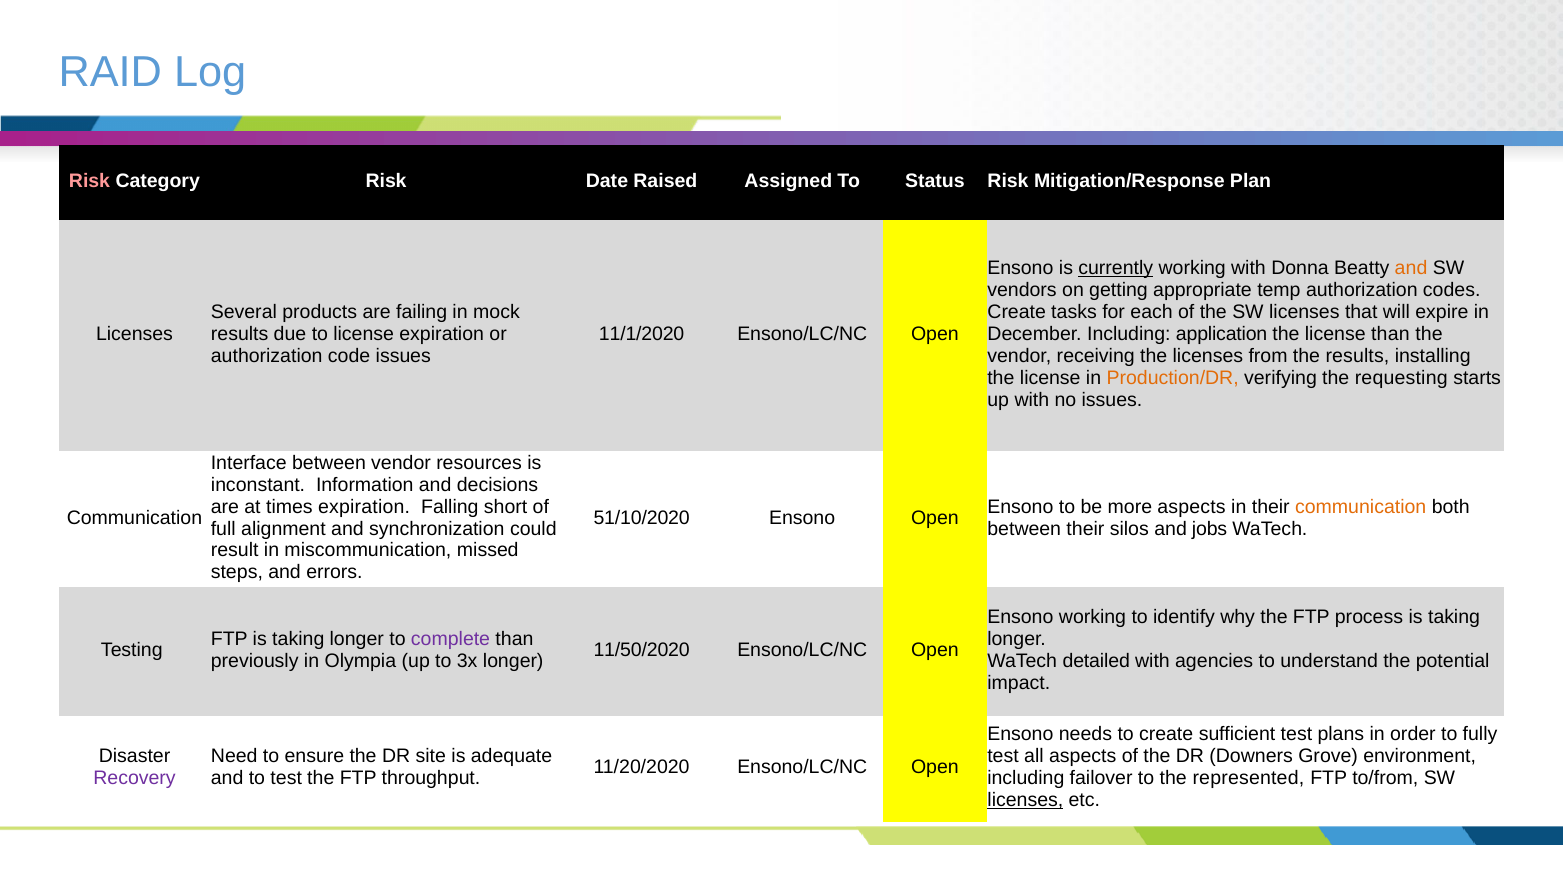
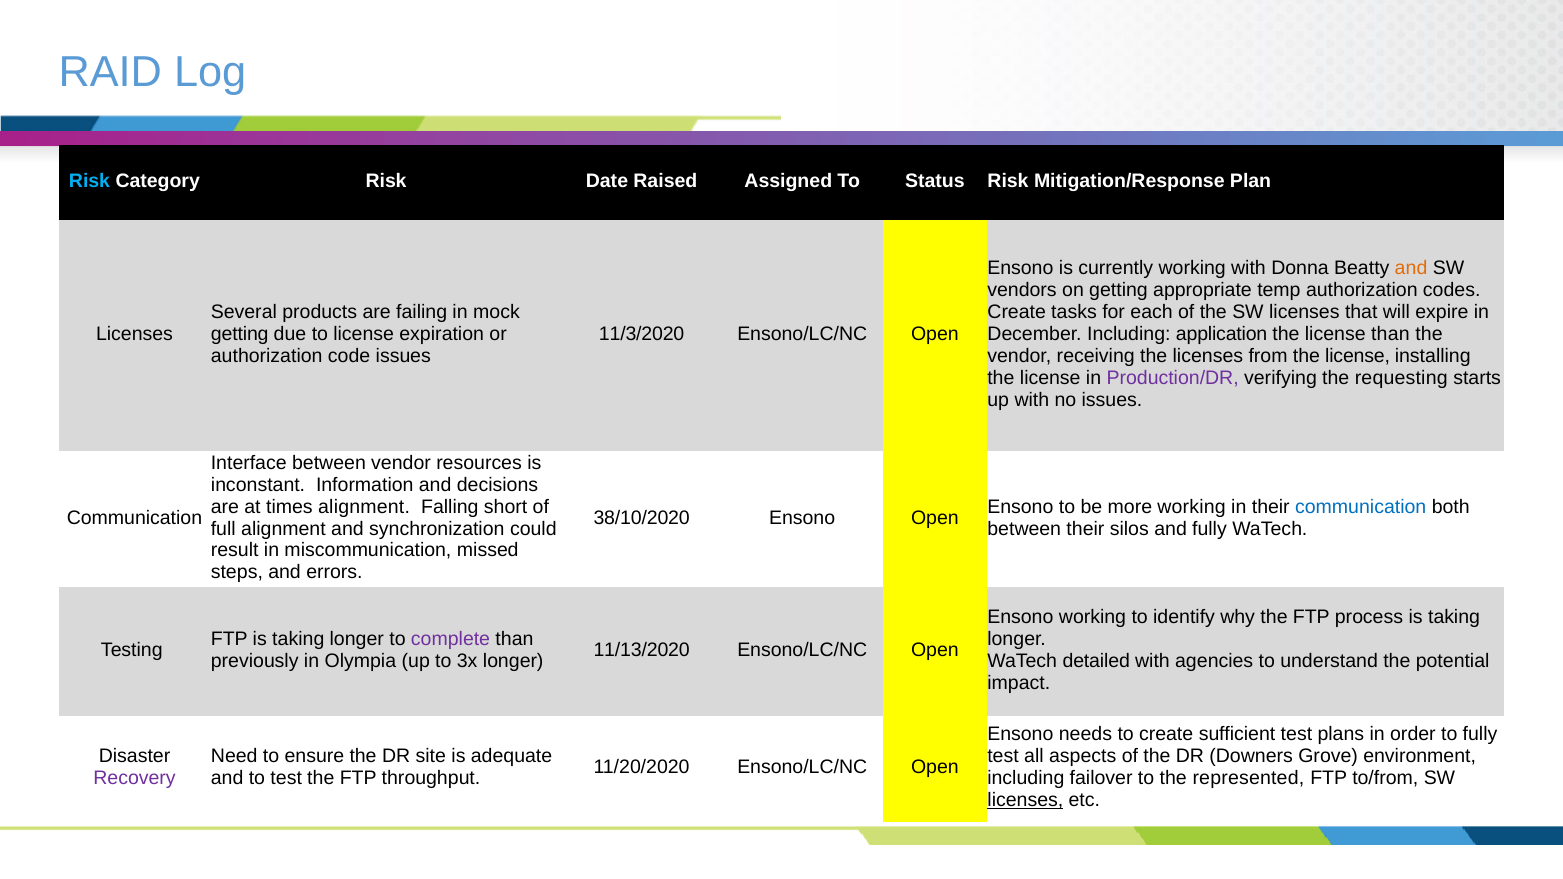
Risk colour: pink -> light blue (90, 181)
currently underline: present -> none (1116, 269)
results: results -> getting (240, 334)
11/1/2020: 11/1/2020 -> 11/3/2020 (642, 334)
from the results: results -> license (1358, 356)
Production/DR colour: orange -> purple (1173, 378)
times expiration: expiration -> alignment (364, 507)
more aspects: aspects -> working (1192, 507)
communication colour: orange -> blue (1361, 507)
51/10/2020: 51/10/2020 -> 38/10/2020 (642, 518)
and jobs: jobs -> fully (1209, 529)
11/50/2020: 11/50/2020 -> 11/13/2020 (642, 650)
